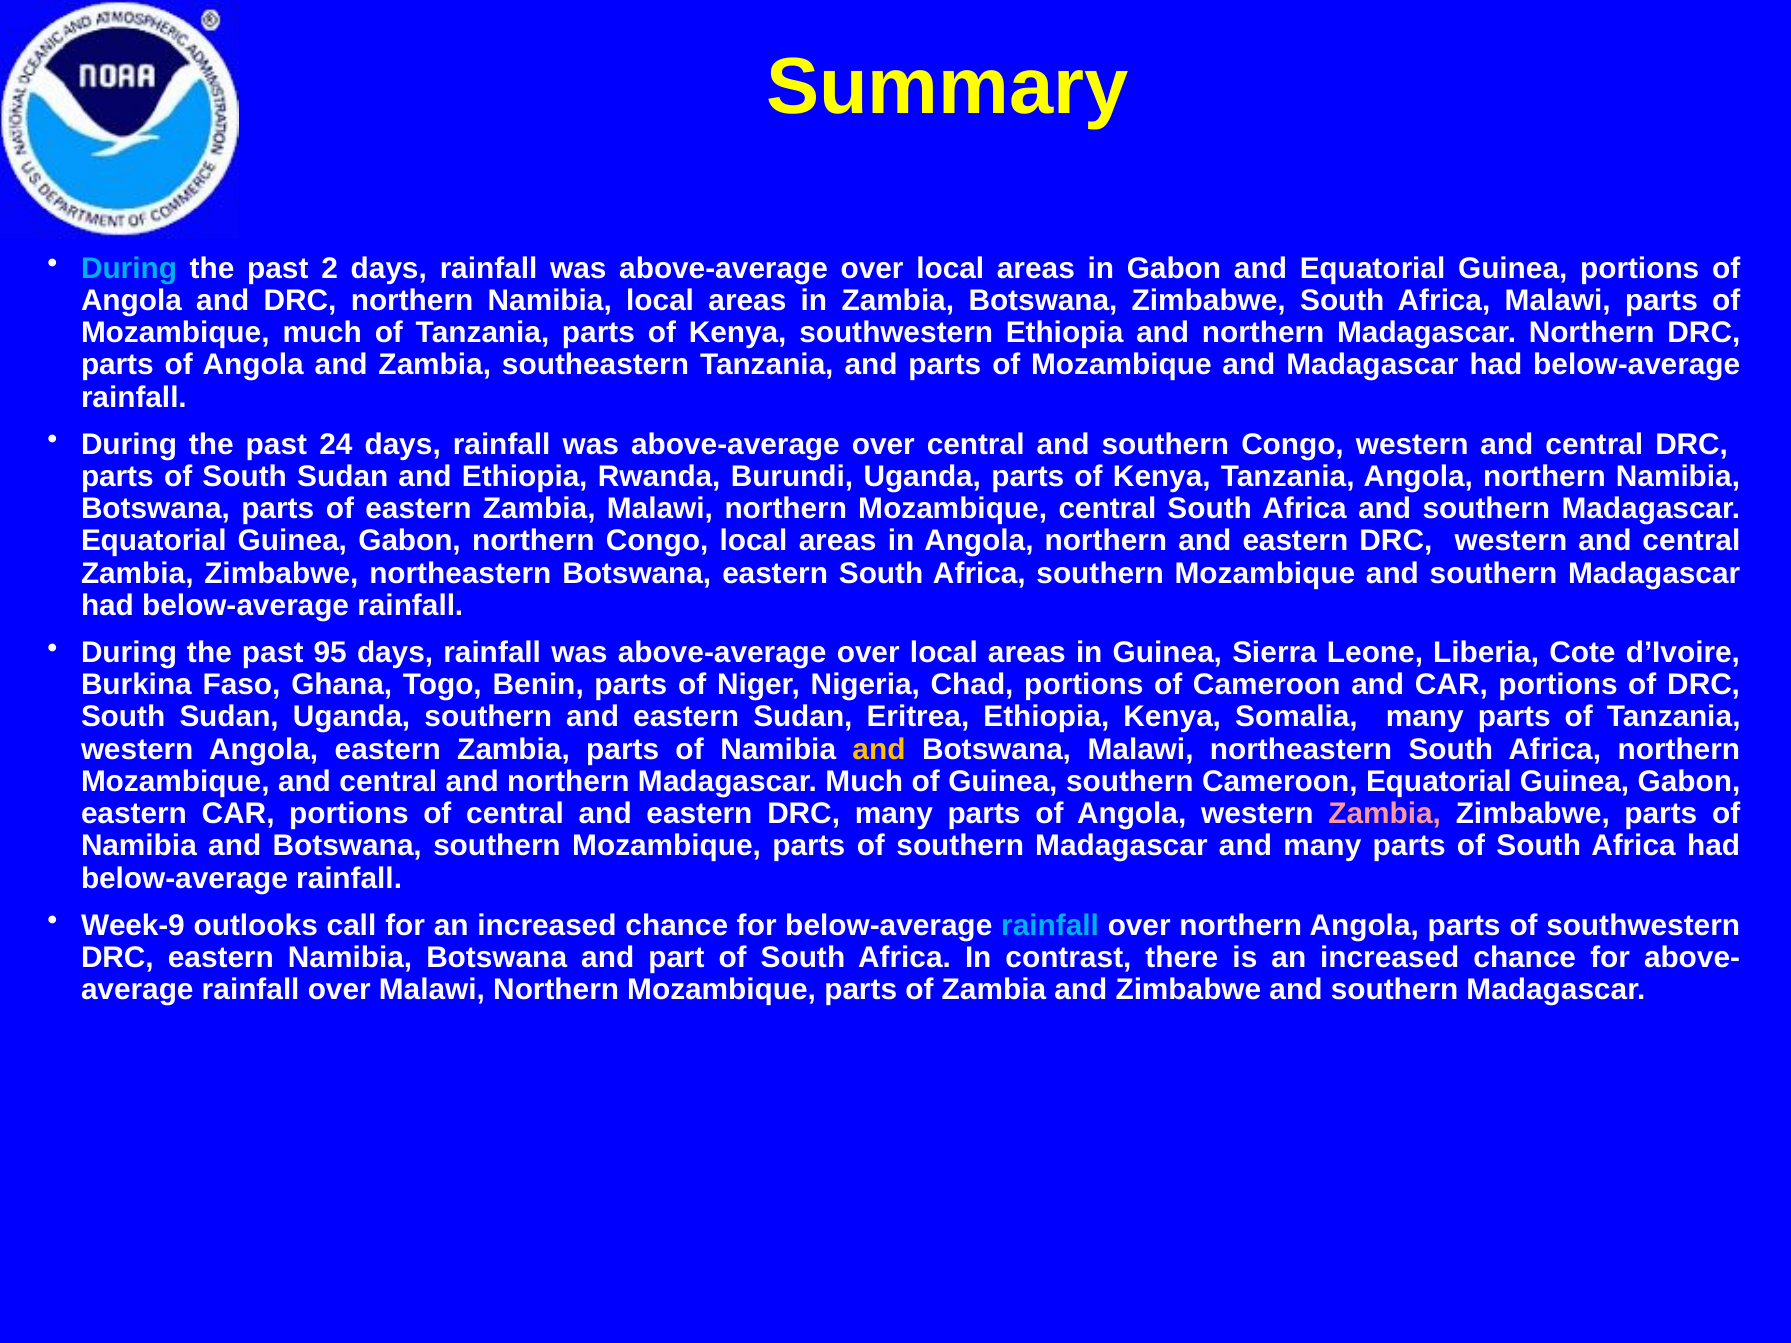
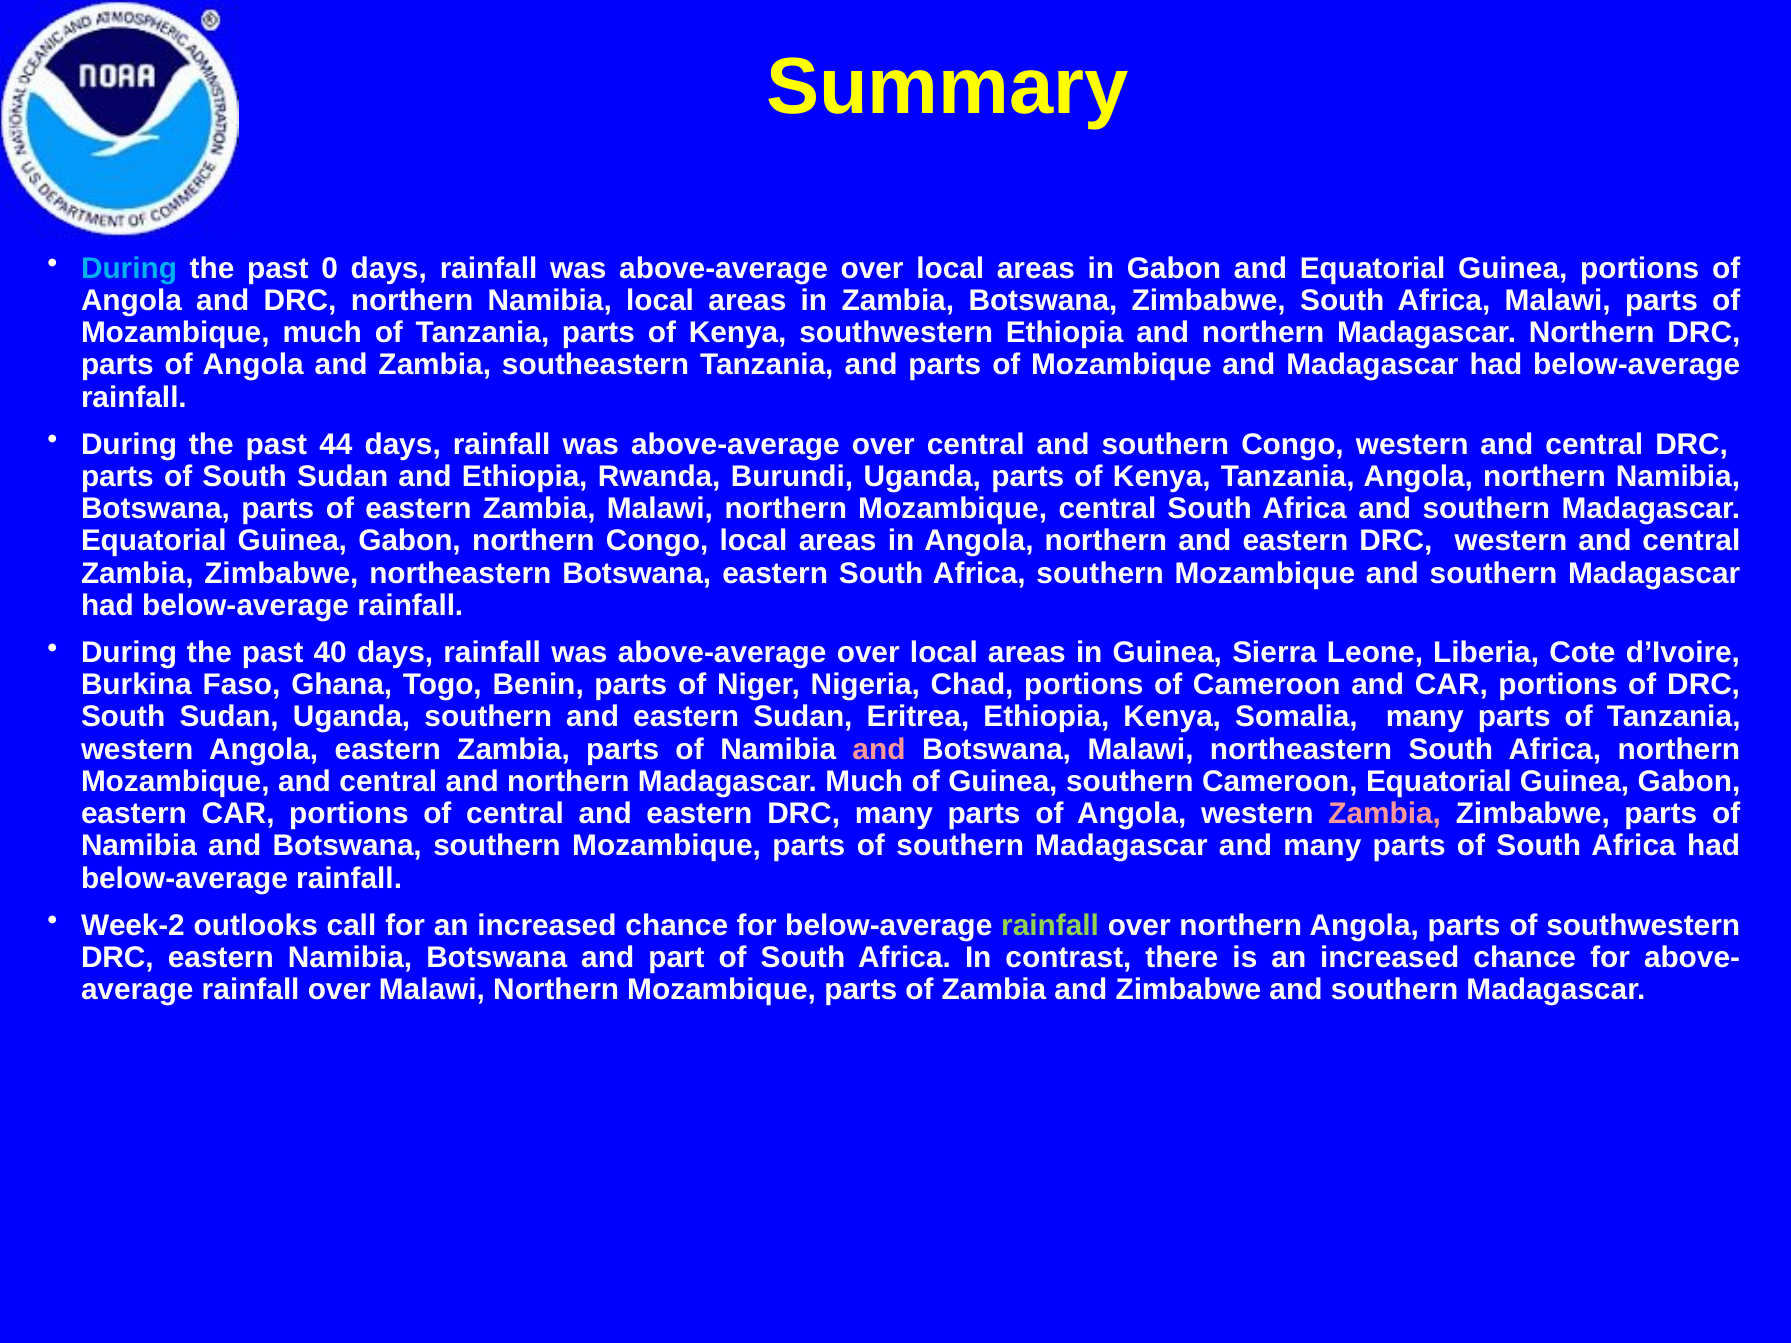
2: 2 -> 0 (330, 268)
24: 24 -> 44 (336, 445)
95: 95 -> 40 (330, 653)
and colour: yellow -> pink (879, 749)
Week-9: Week-9 -> Week-2 (133, 926)
rainfall colour: light blue -> light green (1050, 926)
